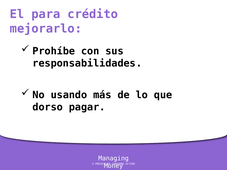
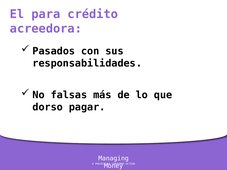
mejorarlo: mejorarlo -> acreedora (46, 29)
Prohíbe: Prohíbe -> Pasados (54, 51)
usando: usando -> falsas (69, 95)
